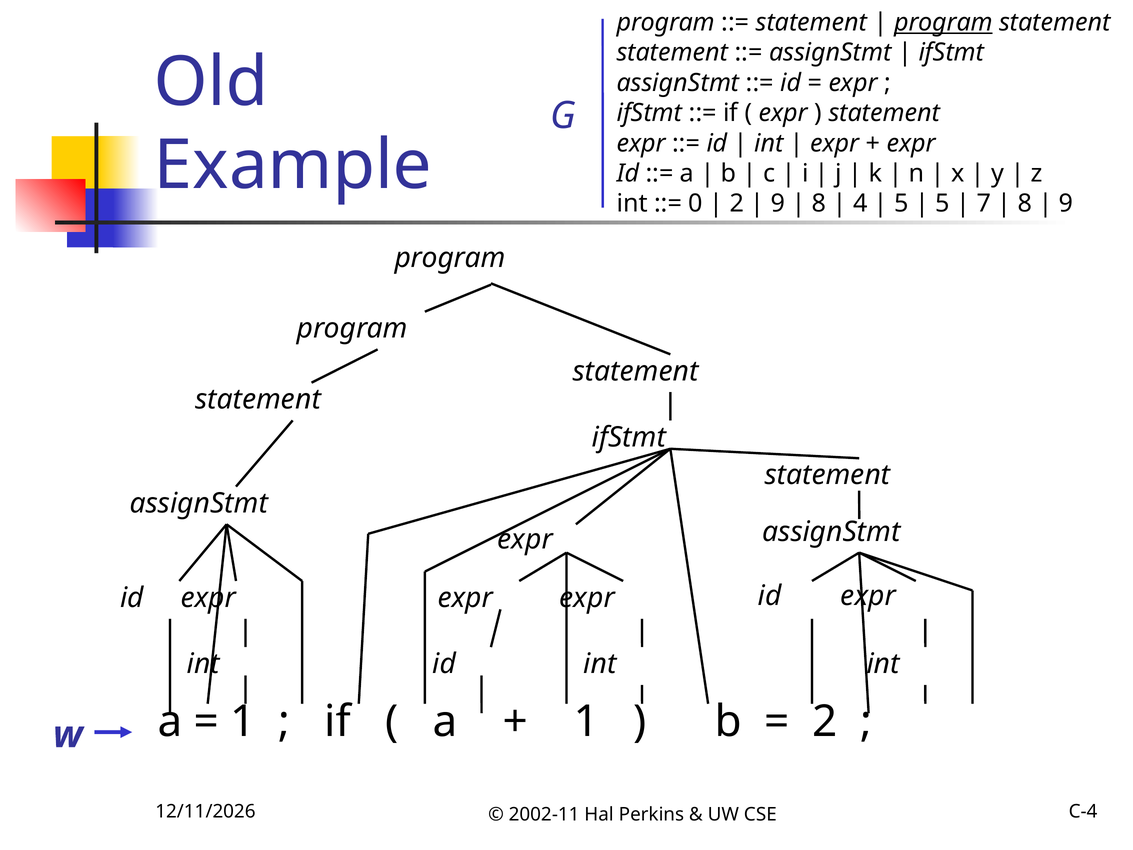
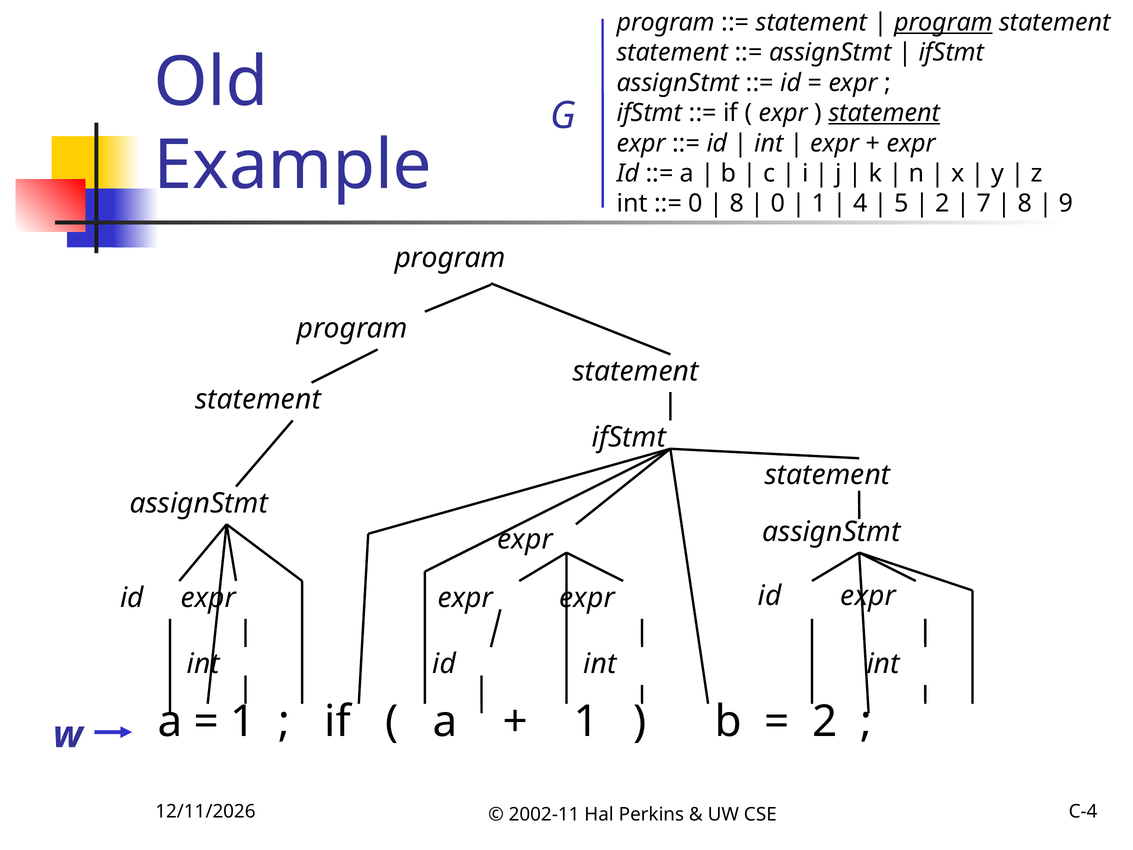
statement underline: none -> present (884, 113)
2: 2 -> 8 (737, 204)
9: 9 -> 0 (778, 204)
8: 8 -> 1 (819, 204)
5: 5 -> 2 (943, 204)
